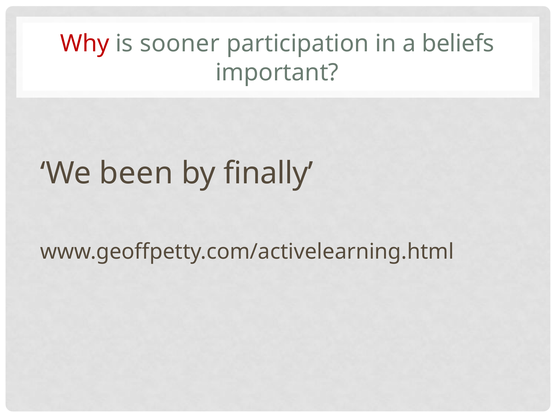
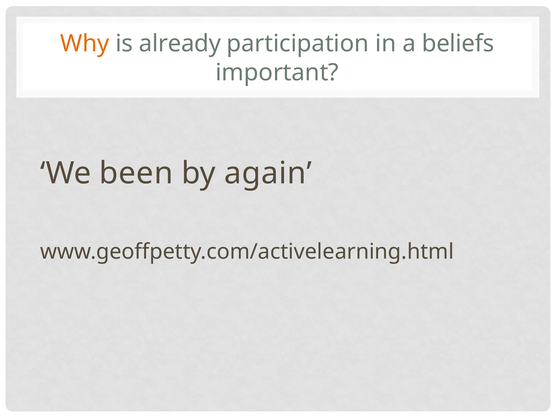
Why colour: red -> orange (85, 44)
sooner: sooner -> already (180, 44)
finally: finally -> again (268, 173)
